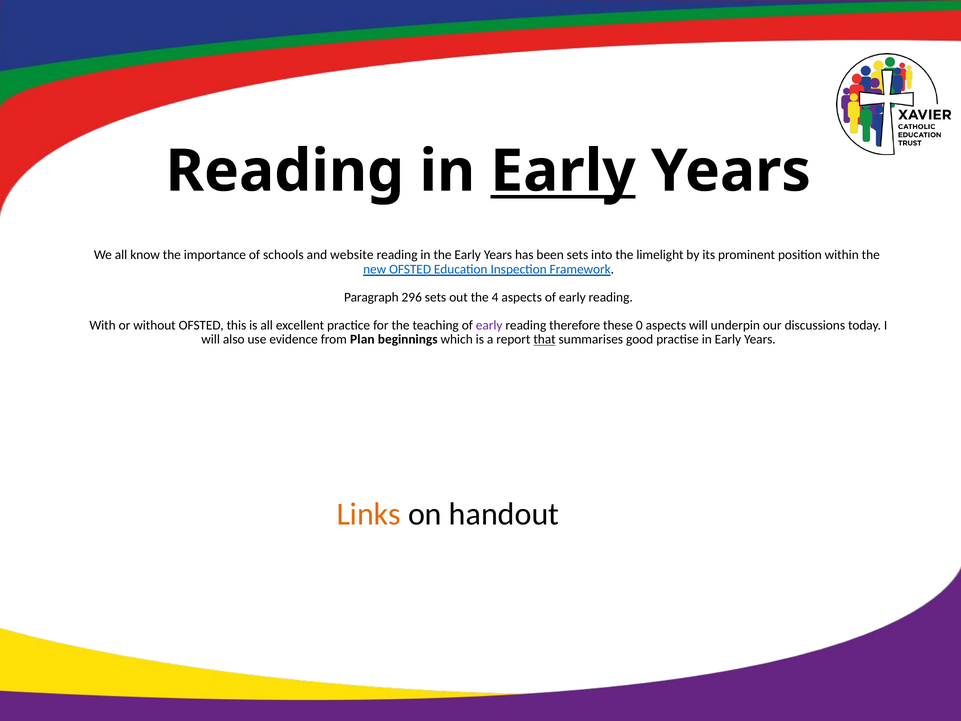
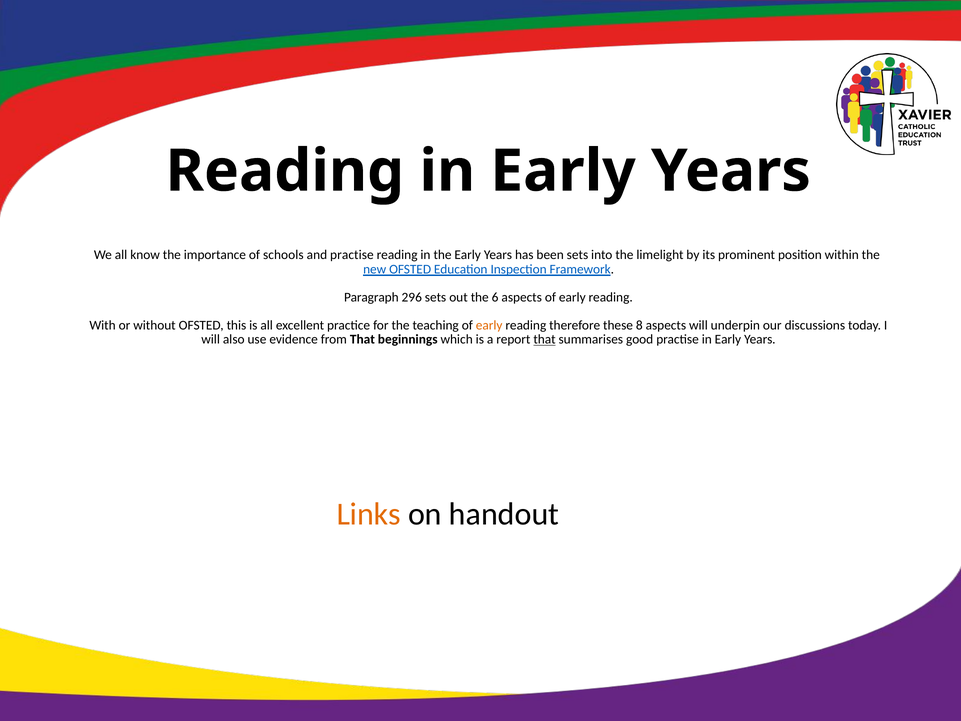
Early underline: present -> none (563, 171)
and website: website -> practise (352, 255)
4: 4 -> 6 (495, 297)
early colour: purple -> orange (489, 325)
0: 0 -> 8 (639, 325)
from Plan: Plan -> That (362, 339)
